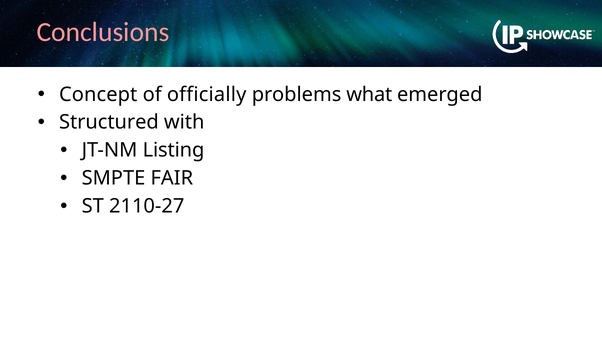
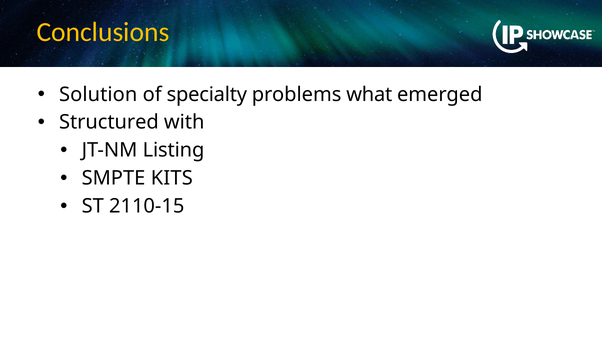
Conclusions colour: pink -> yellow (103, 32)
Concept: Concept -> Solution (98, 94)
officially: officially -> specialty (207, 94)
FAIR: FAIR -> KITS (172, 178)
2110-27: 2110-27 -> 2110-15 (147, 206)
